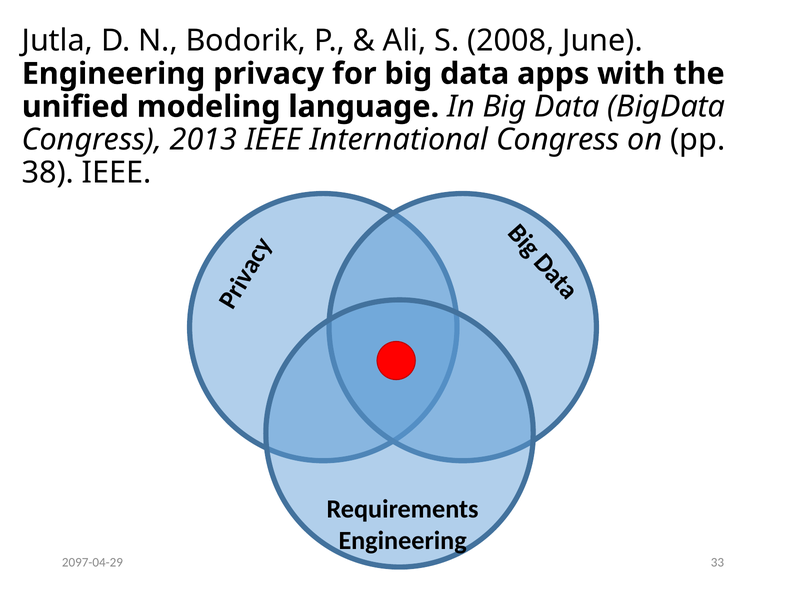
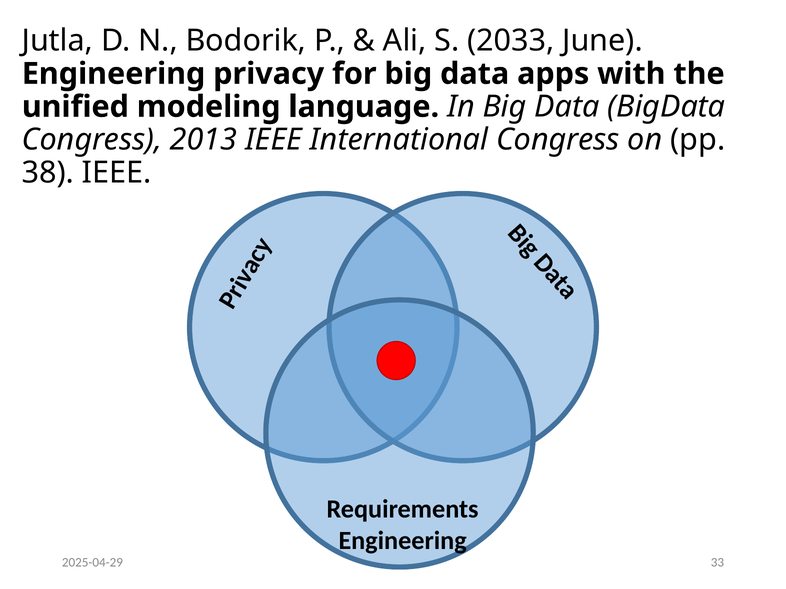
2008: 2008 -> 2033 (511, 41)
2097-04-29: 2097-04-29 -> 2025-04-29 (92, 563)
